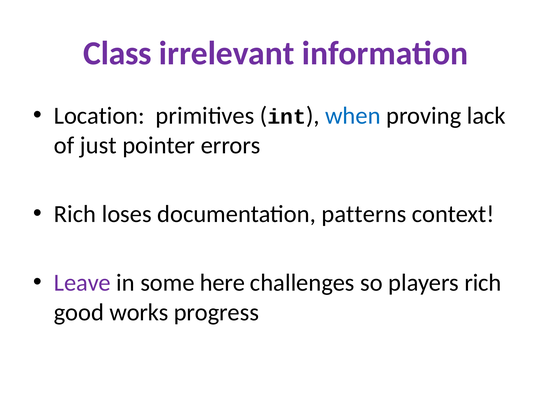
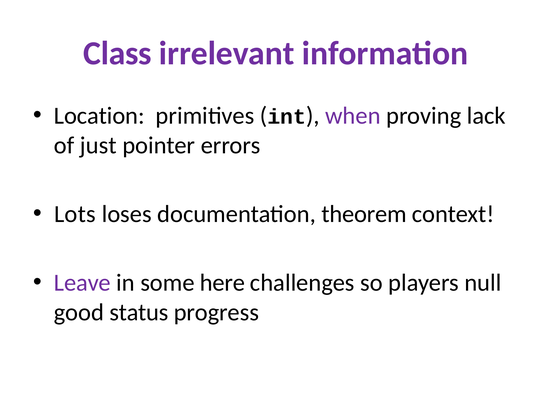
when colour: blue -> purple (353, 116)
Rich: Rich -> Lots (75, 214)
patterns: patterns -> theorem (364, 214)
players rich: rich -> null (483, 283)
works: works -> status (139, 312)
